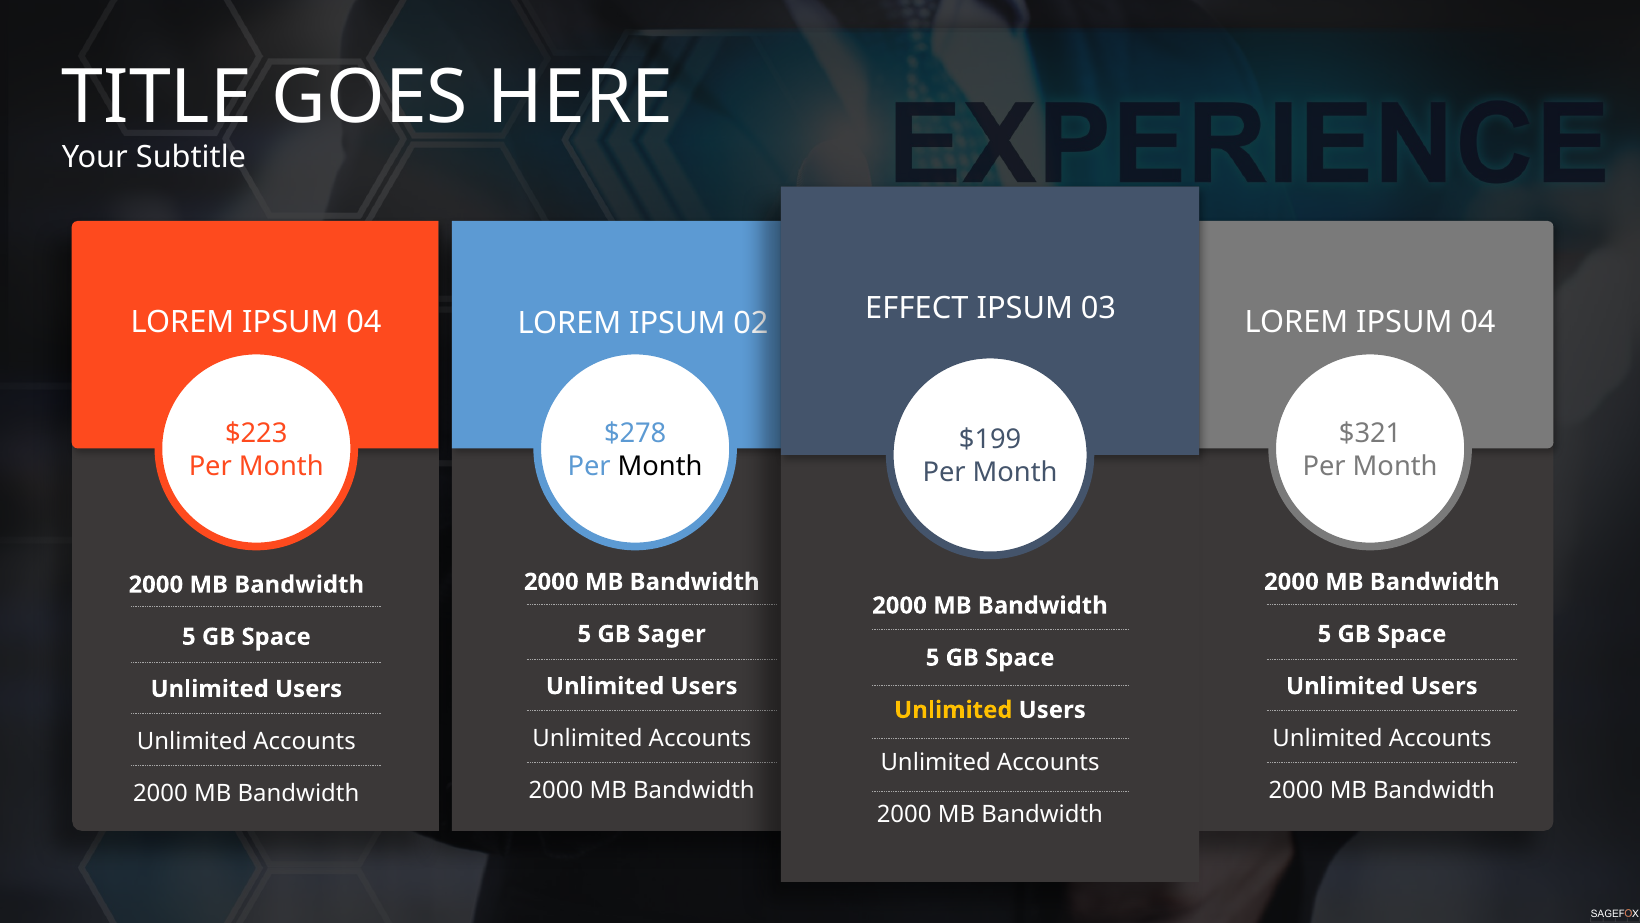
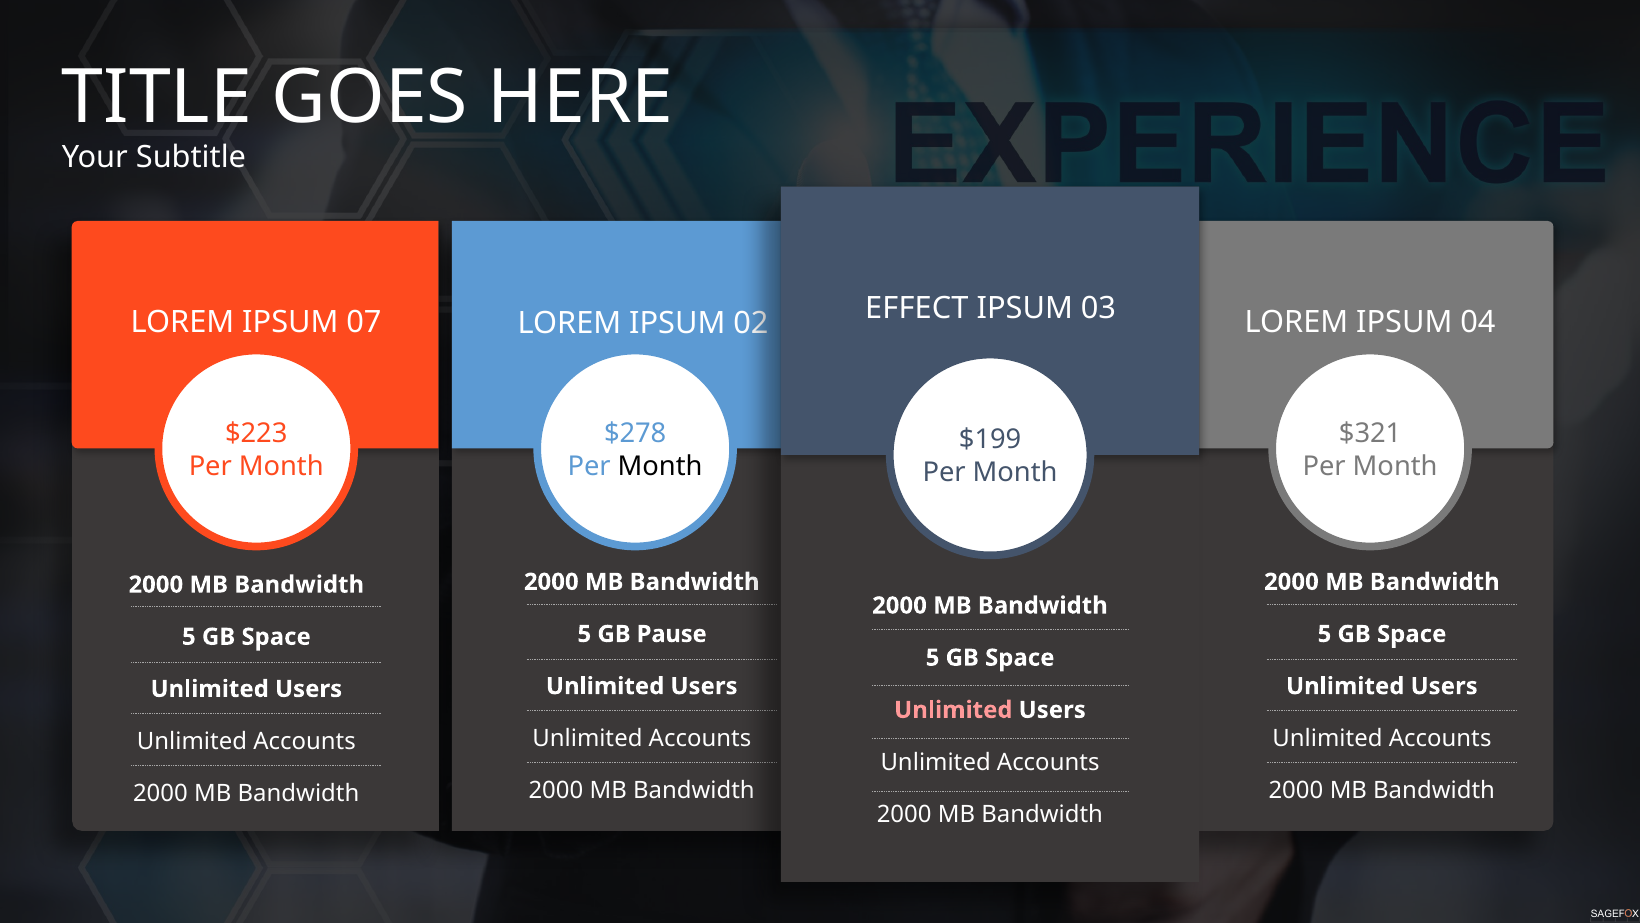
04: 04 -> 07 (364, 322)
Sager: Sager -> Pause (672, 634)
Unlimited colour: yellow -> pink (953, 710)
